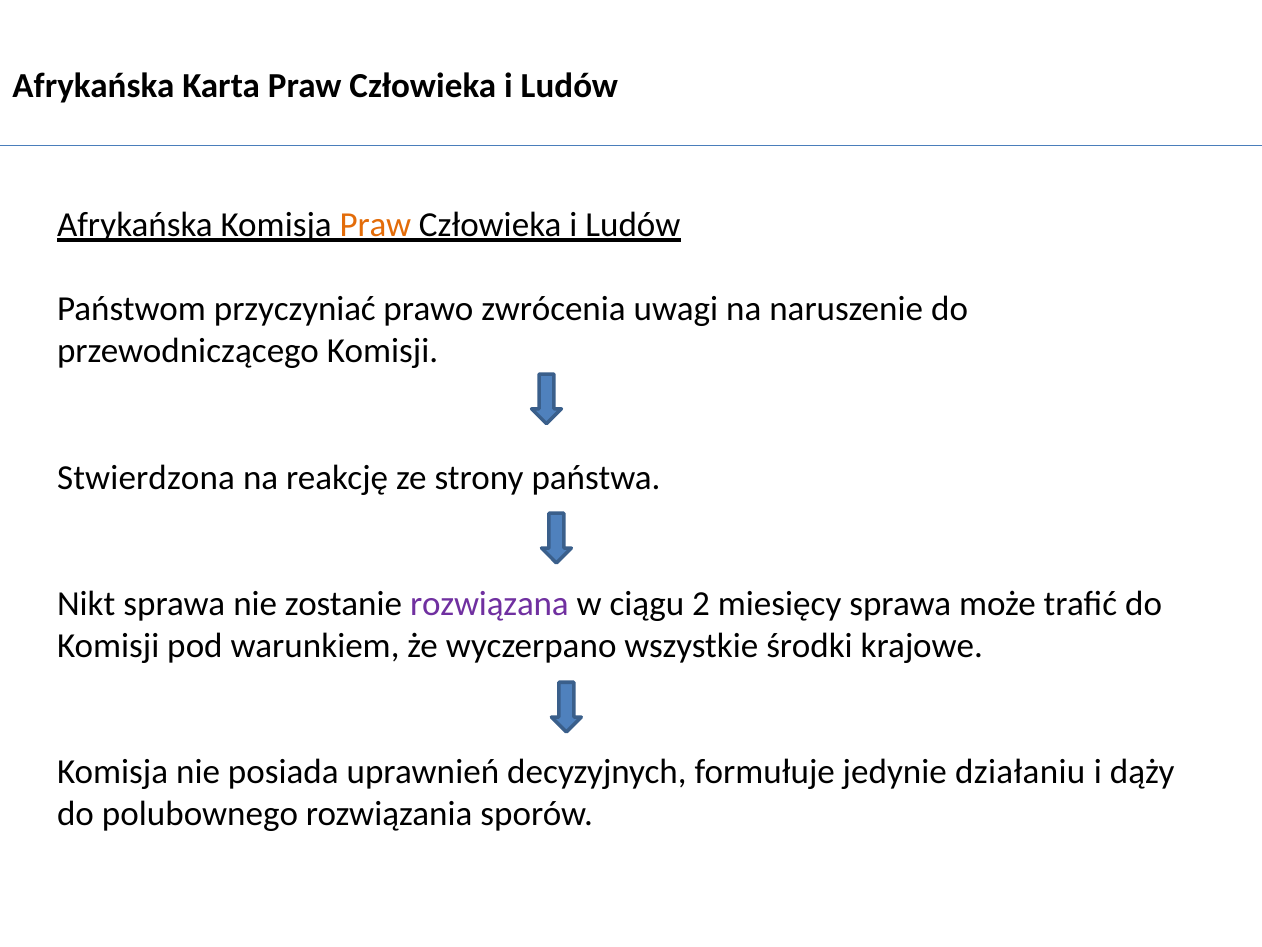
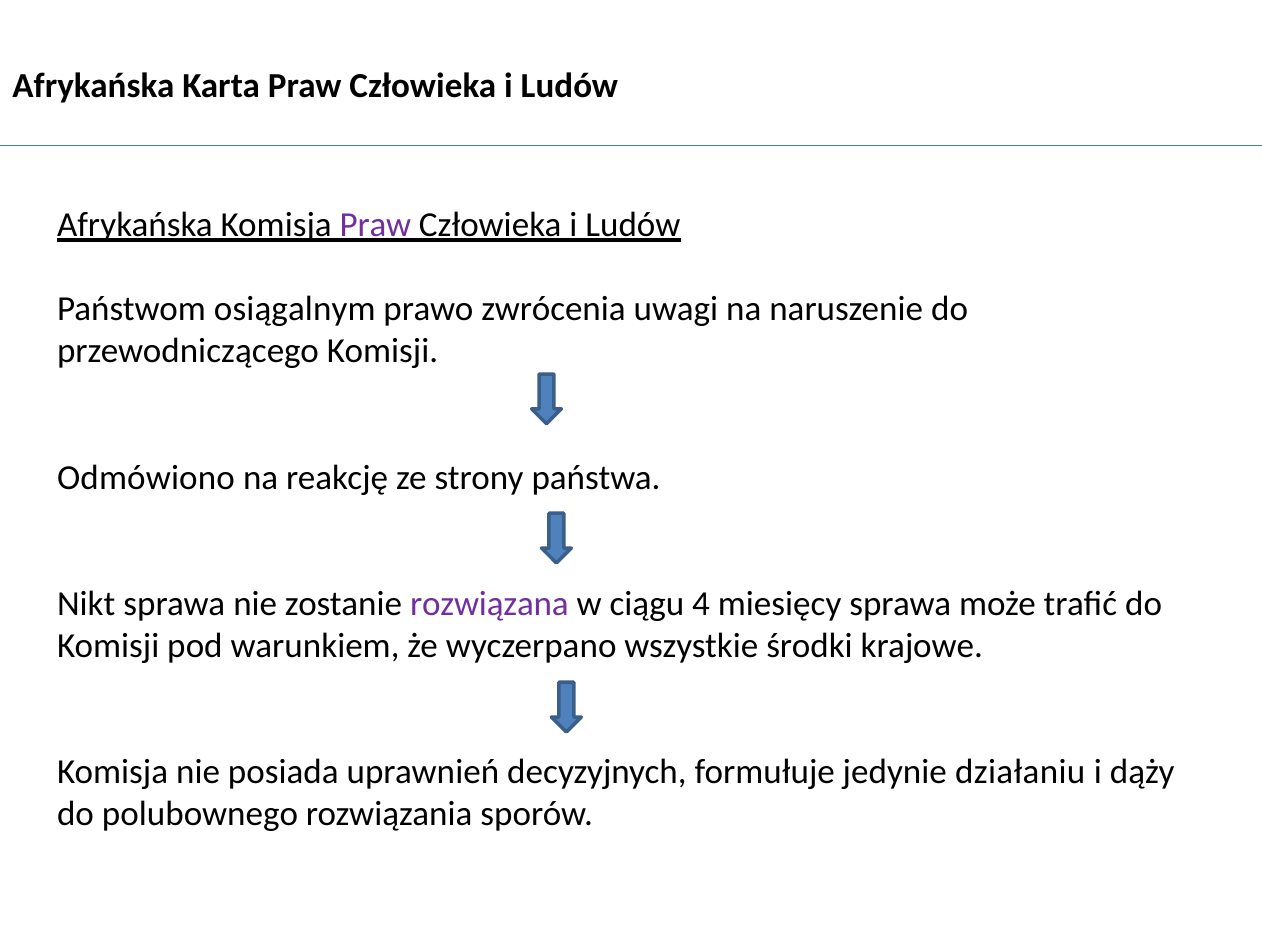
Praw colour: orange -> purple (375, 225)
przyczyniać: przyczyniać -> osiągalnym (295, 309)
Stwierdzona: Stwierdzona -> Odmówiono (146, 477)
2: 2 -> 4 (701, 603)
